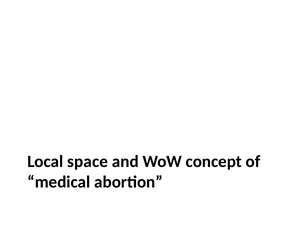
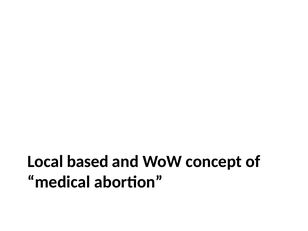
space: space -> based (88, 161)
